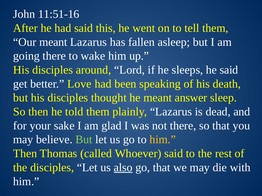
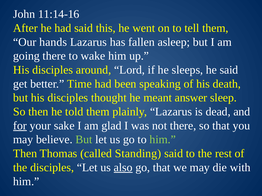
11:51-16: 11:51-16 -> 11:14-16 (59, 14)
Our meant: meant -> hands (53, 42)
Love: Love -> Time (79, 84)
for underline: none -> present (20, 126)
him colour: yellow -> light green (163, 140)
Whoever: Whoever -> Standing (138, 154)
